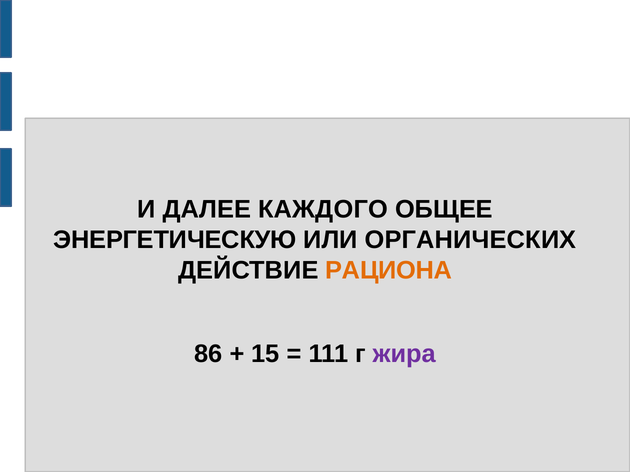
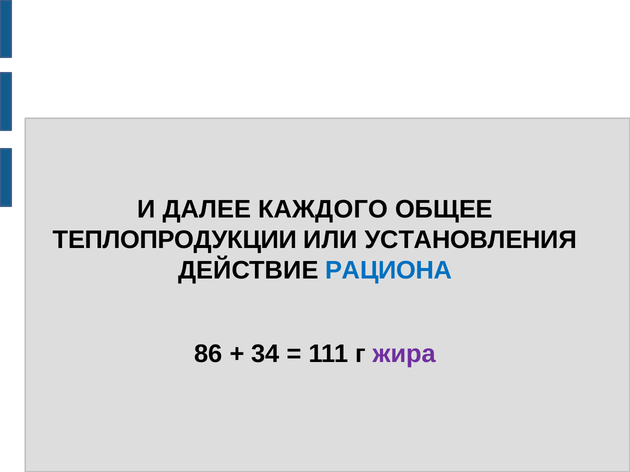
ЭНЕРГЕТИЧЕСКУЮ: ЭНЕРГЕТИЧЕСКУЮ -> ТЕПЛОПРОДУКЦИИ (175, 240)
ОРГАНИЧЕСКИХ: ОРГАНИЧЕСКИХ -> УСТАНОВЛЕНИЯ (471, 240)
РАЦИОНА colour: orange -> blue (389, 271)
15: 15 -> 34 (266, 354)
